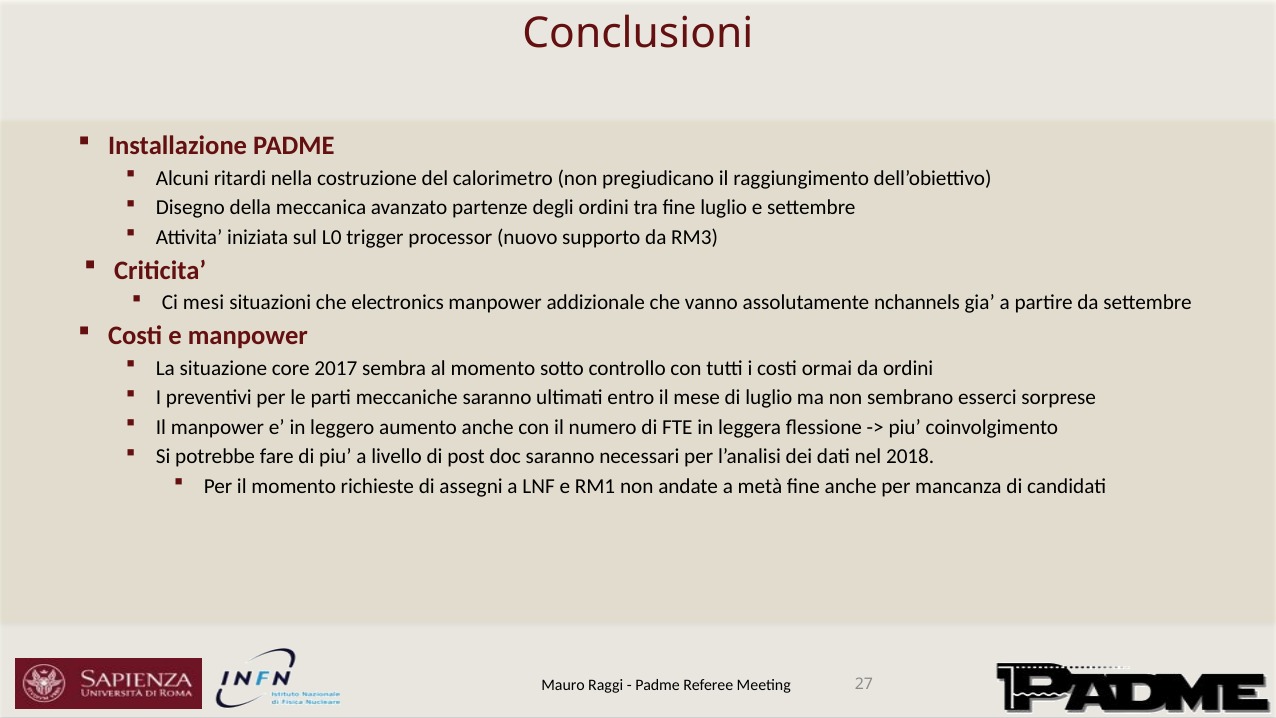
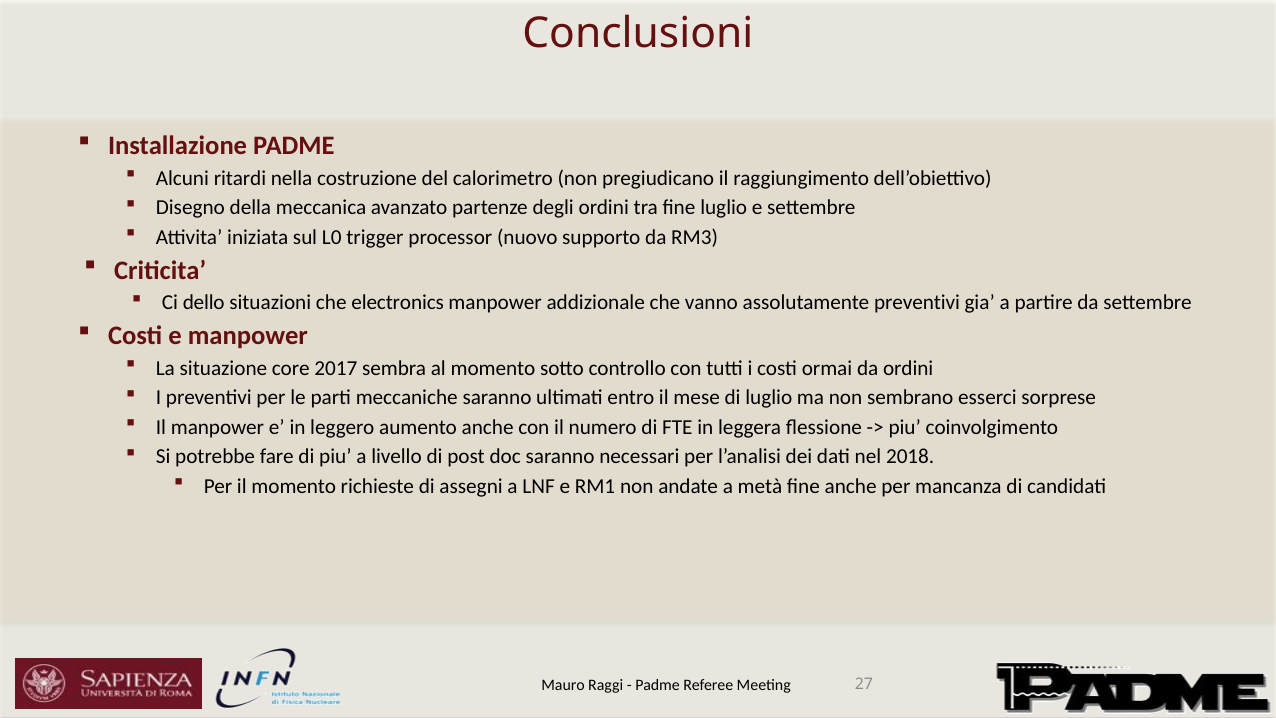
mesi: mesi -> dello (204, 303)
assolutamente nchannels: nchannels -> preventivi (917, 303)
